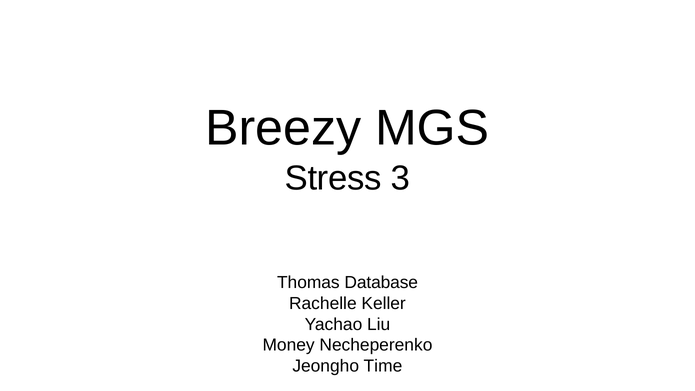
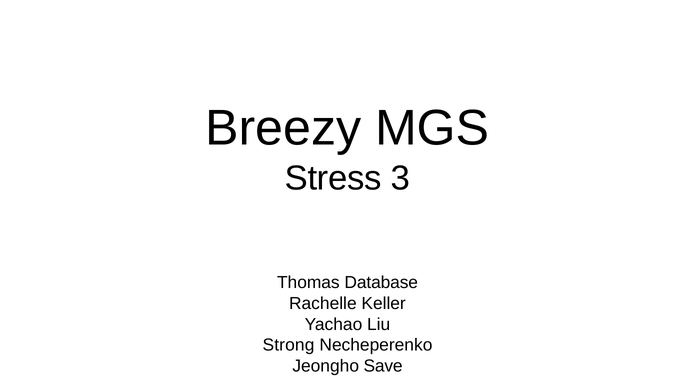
Money: Money -> Strong (288, 345)
Time: Time -> Save (383, 366)
